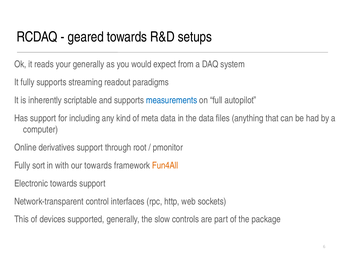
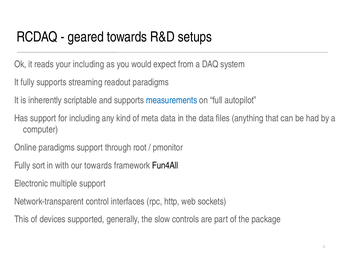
your generally: generally -> including (89, 64)
Online derivatives: derivatives -> paradigms (57, 147)
Fun4All colour: orange -> black (165, 165)
Electronic towards: towards -> multiple (64, 183)
